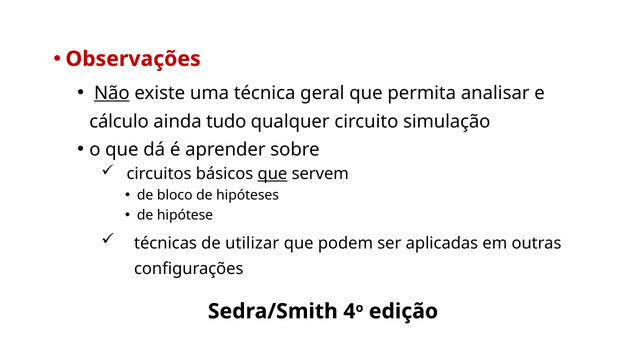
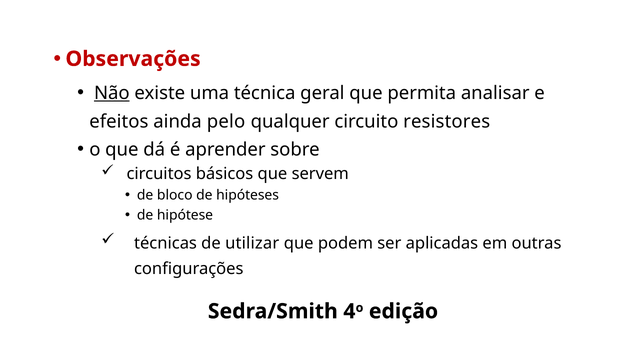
cálculo: cálculo -> efeitos (119, 122)
tudo: tudo -> pelo (226, 122)
simulação: simulação -> resistores (447, 122)
que underline: present -> none (272, 174)
